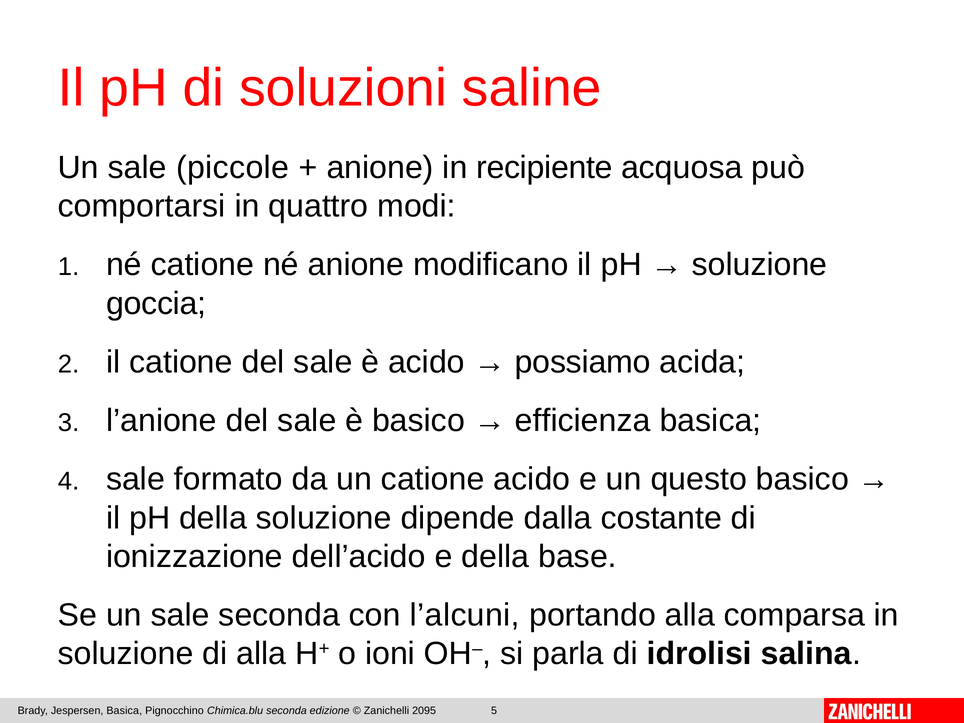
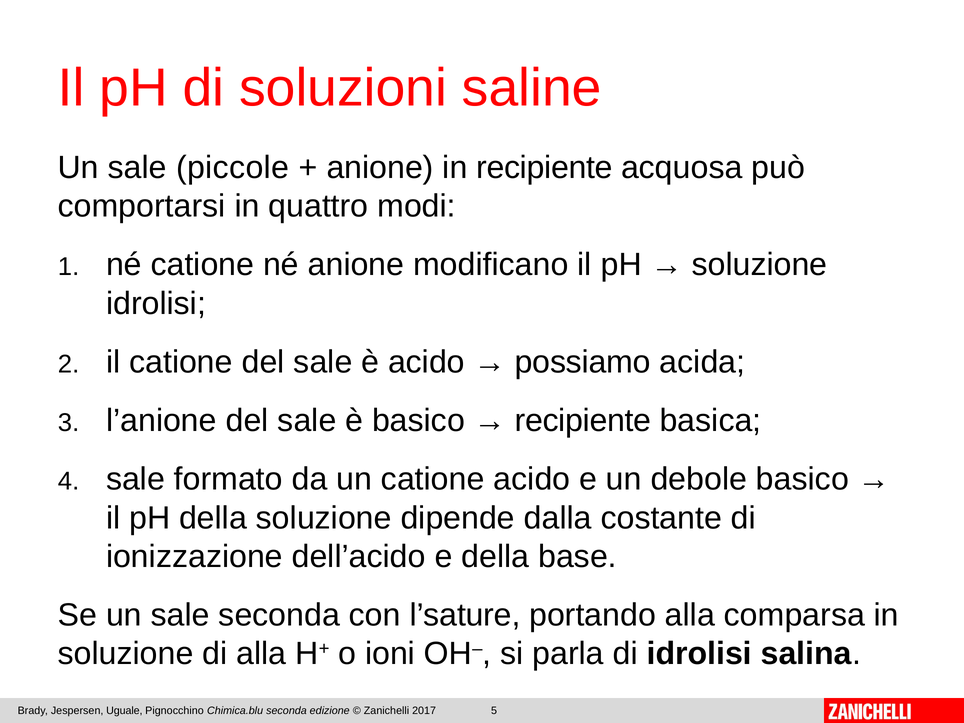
goccia: goccia -> idrolisi (156, 303)
efficienza: efficienza -> recipiente (583, 421)
questo: questo -> debole (699, 479)
l’alcuni: l’alcuni -> l’sature (465, 615)
Jespersen Basica: Basica -> Uguale (124, 711)
2095: 2095 -> 2017 (424, 711)
